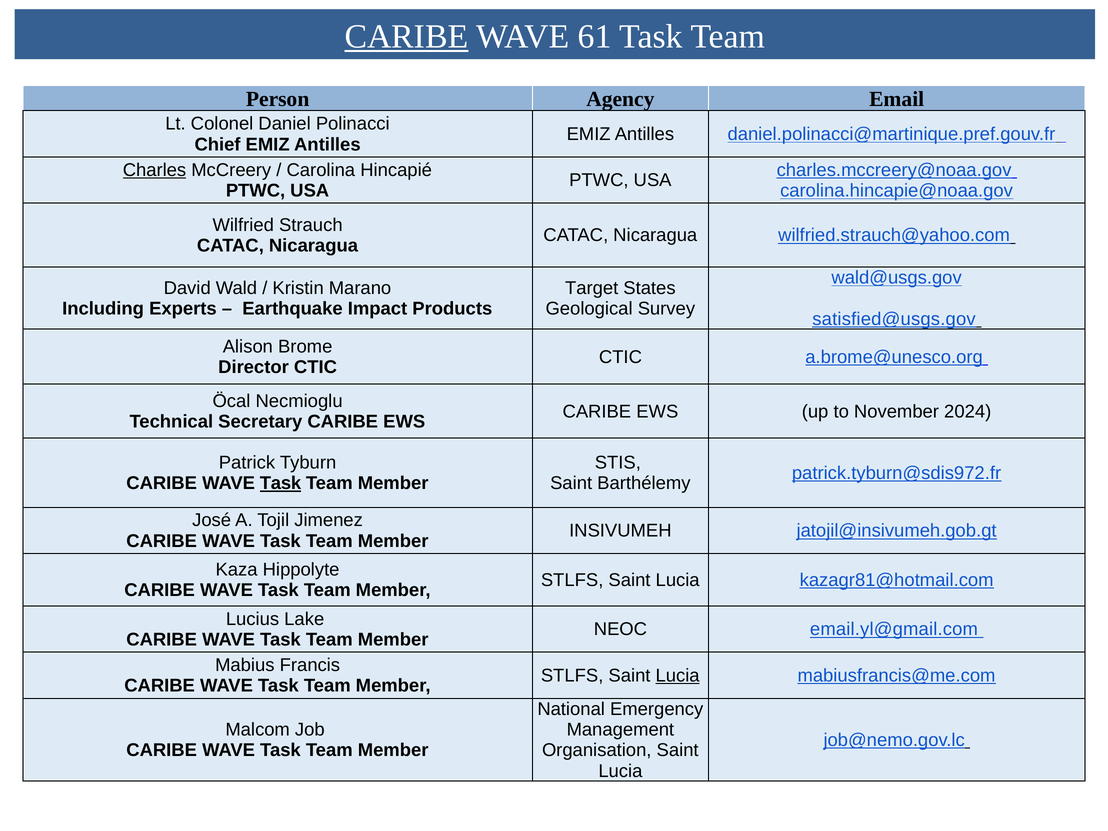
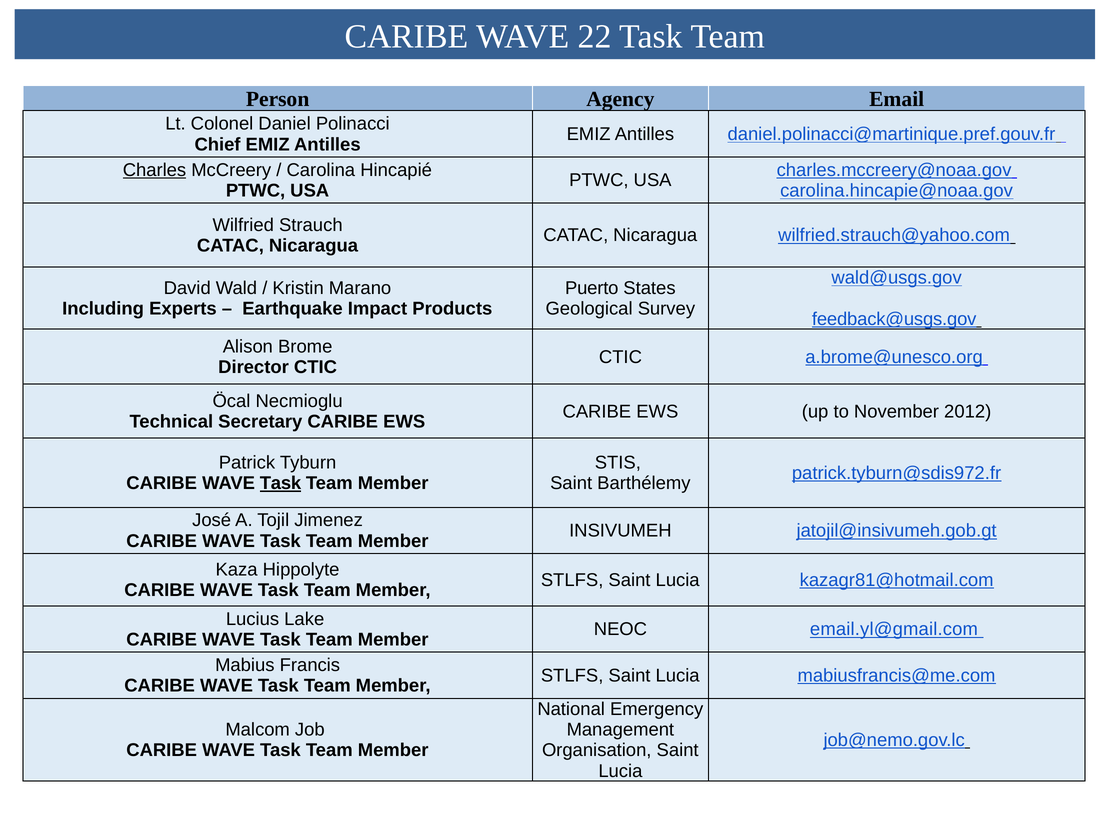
CARIBE underline: present -> none (406, 37)
61: 61 -> 22 (595, 37)
Target: Target -> Puerto (592, 288)
satisfied@usgs.gov: satisfied@usgs.gov -> feedback@usgs.gov (894, 319)
2024: 2024 -> 2012 (968, 411)
Lucia underline: present -> none (678, 676)
